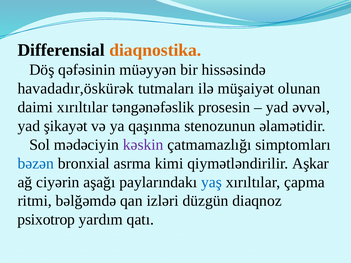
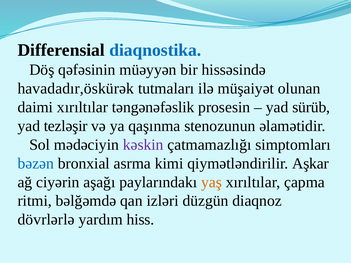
diaqnostika colour: orange -> blue (155, 50)
əvvəl: əvvəl -> sürüb (311, 107)
şikayət: şikayət -> tezləşir (66, 126)
yaş colour: blue -> orange (212, 182)
psixotrop: psixotrop -> dövrlərlə (46, 220)
qatı: qatı -> hiss (140, 220)
